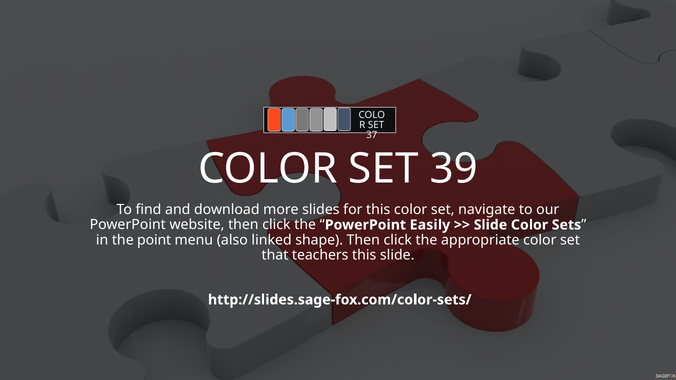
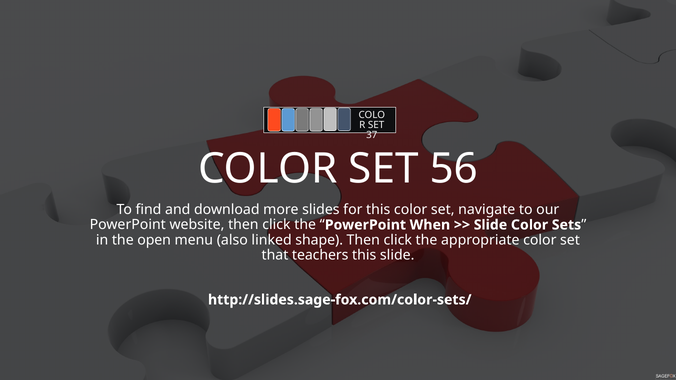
39: 39 -> 56 (454, 169)
Easily: Easily -> When (430, 225)
point: point -> open (154, 240)
